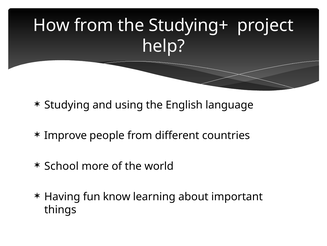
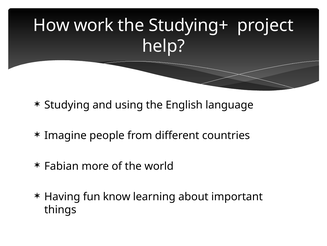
How from: from -> work (94, 25)
Improve: Improve -> Imagine (65, 135)
School: School -> Fabian (61, 166)
